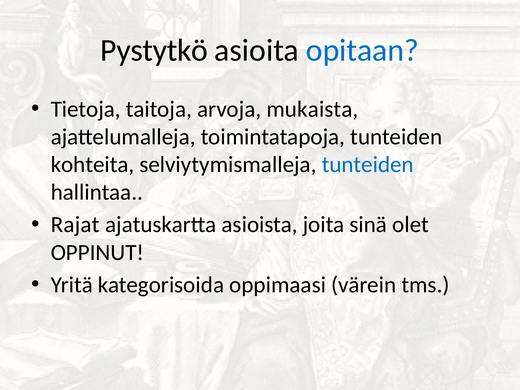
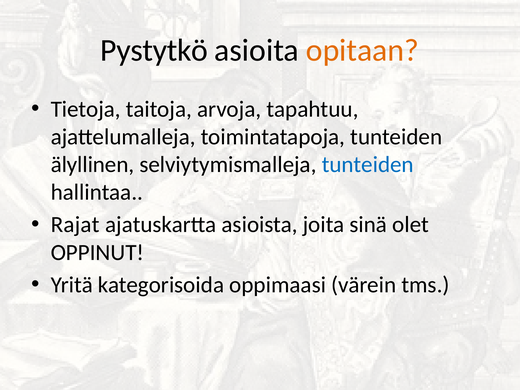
opitaan colour: blue -> orange (362, 50)
mukaista: mukaista -> tapahtuu (312, 109)
kohteita: kohteita -> älyllinen (92, 165)
